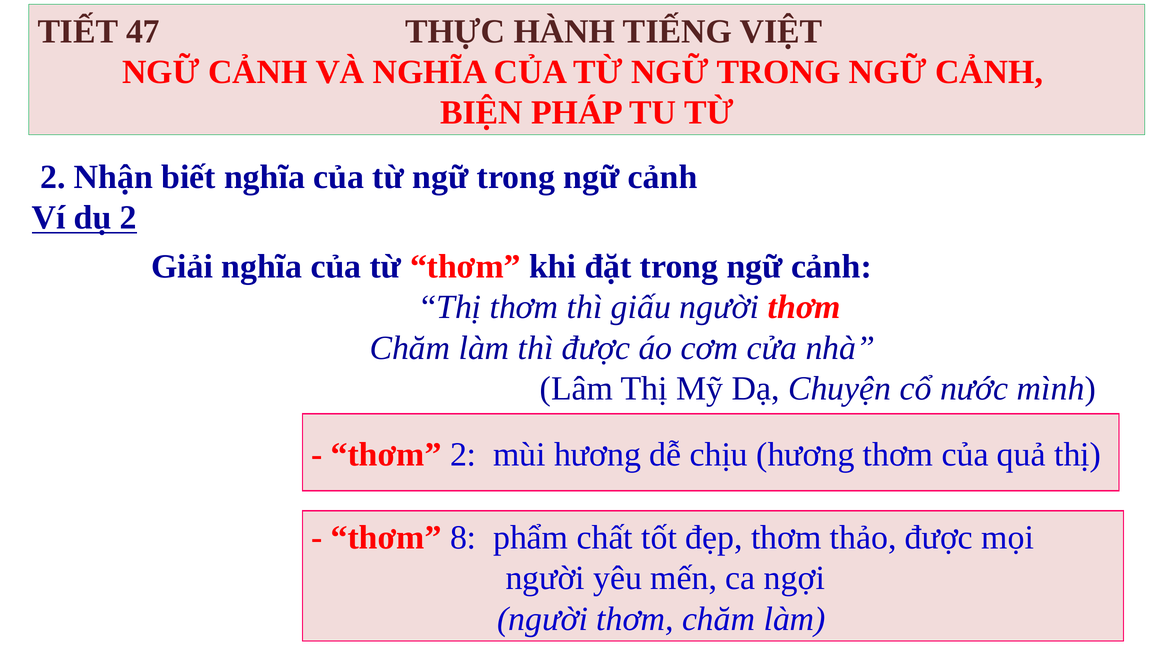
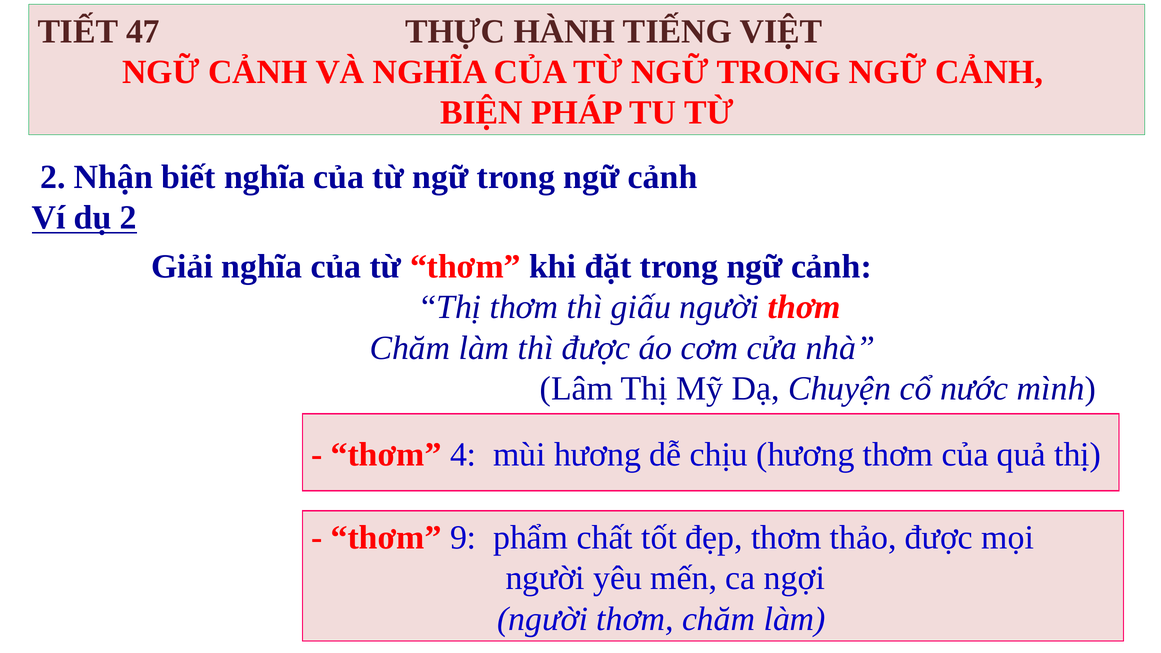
thơm 2: 2 -> 4 (463, 455)
8: 8 -> 9 (463, 538)
